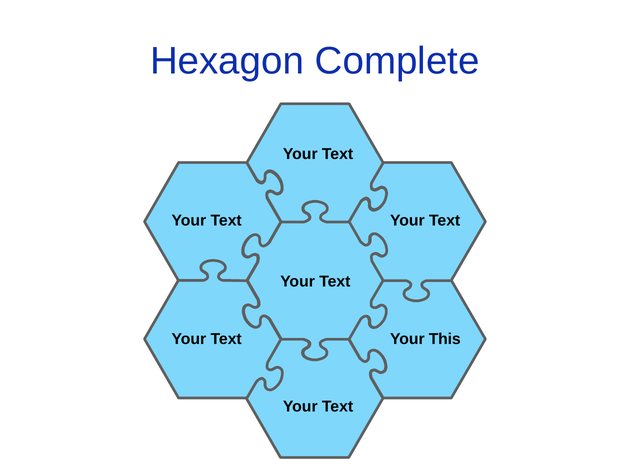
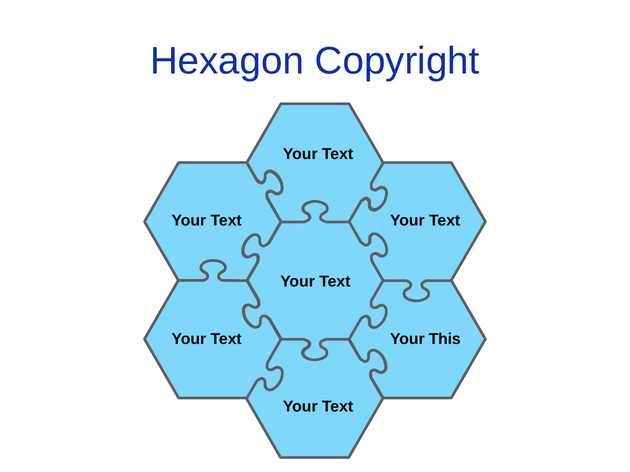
Complete: Complete -> Copyright (397, 61)
